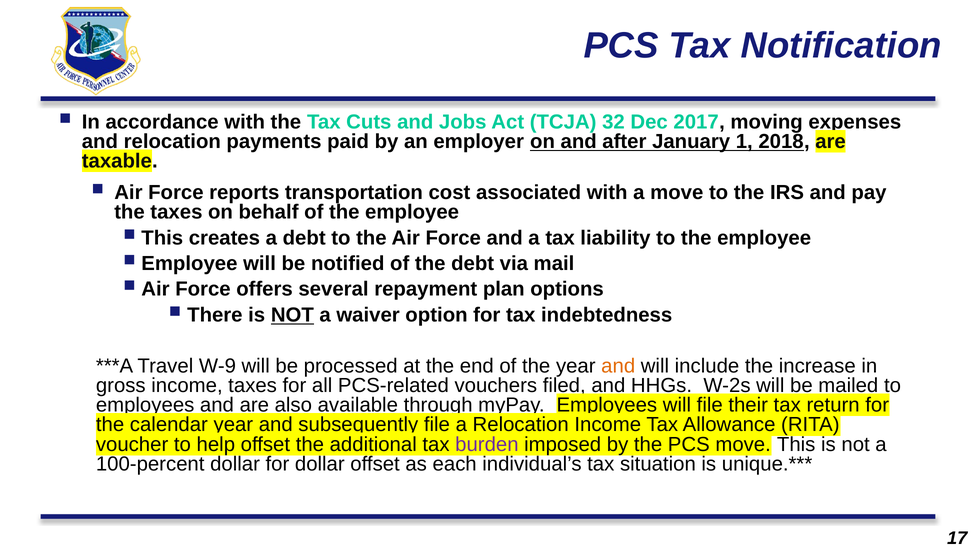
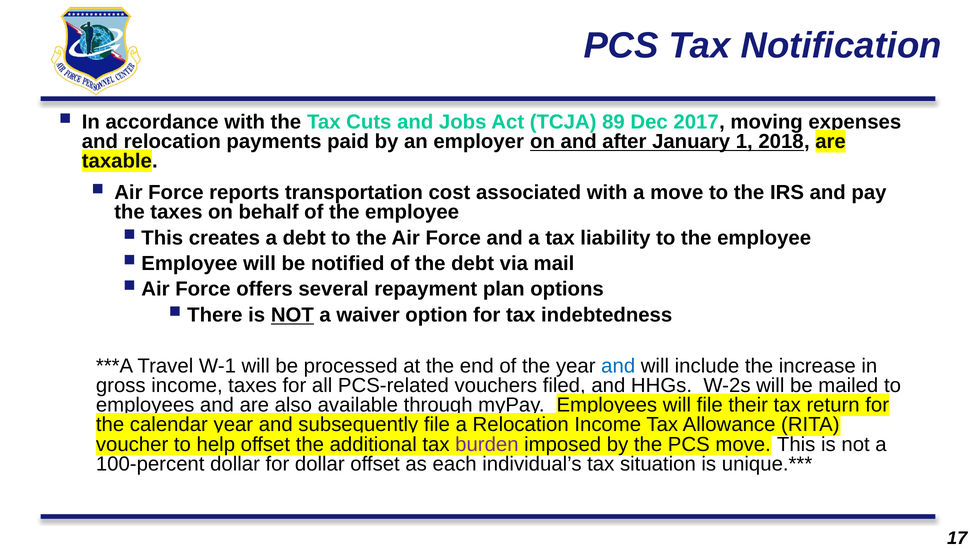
32: 32 -> 89 (613, 122)
W-9: W-9 -> W-1 (217, 366)
and colour: orange -> blue (618, 366)
